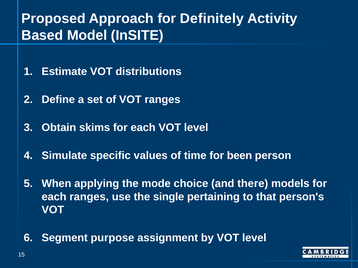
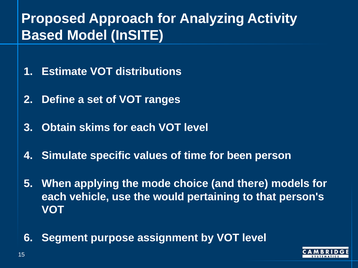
Definitely: Definitely -> Analyzing (212, 19)
each ranges: ranges -> vehicle (89, 197)
single: single -> would (169, 197)
